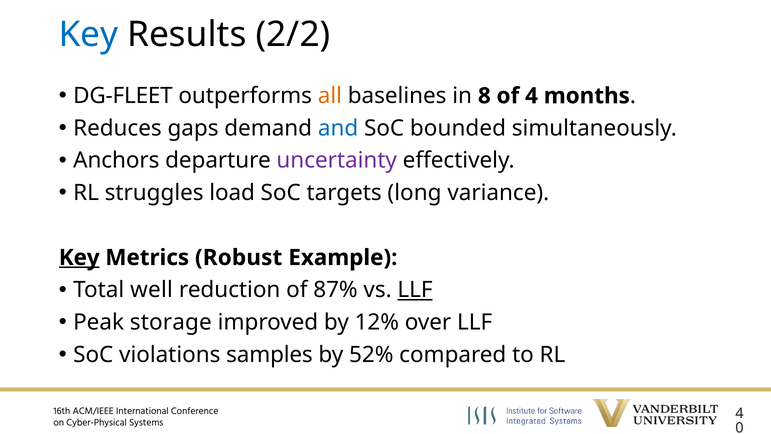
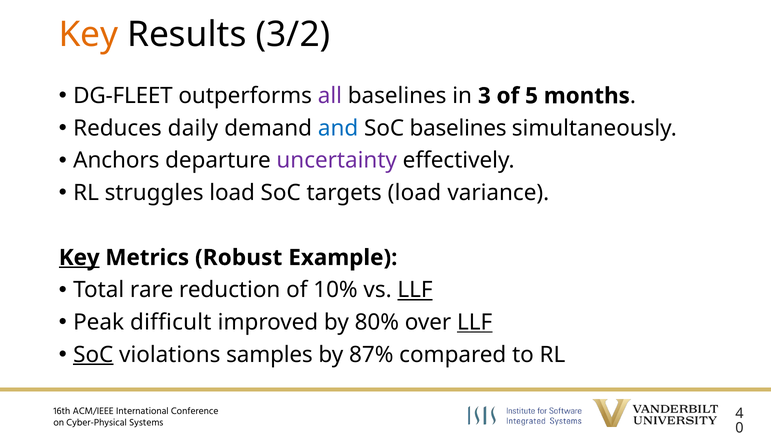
Key colour: blue -> orange (88, 35)
2/2: 2/2 -> 3/2 (293, 35)
all colour: orange -> purple (330, 96)
8: 8 -> 3 (484, 96)
of 4: 4 -> 5 (532, 96)
gaps: gaps -> daily (193, 128)
SoC bounded: bounded -> baselines (458, 128)
targets long: long -> load (414, 193)
well: well -> rare (152, 290)
87%: 87% -> 10% (335, 290)
storage: storage -> difficult (171, 322)
12%: 12% -> 80% (377, 322)
LLF underline: none -> present (475, 322)
SoC underline: none -> present (93, 354)
52%: 52% -> 87% (371, 354)
